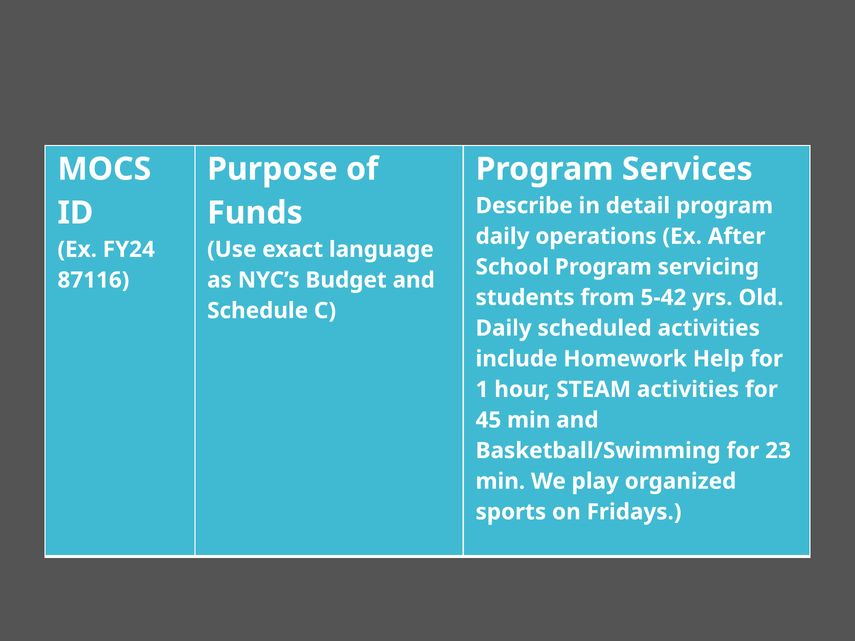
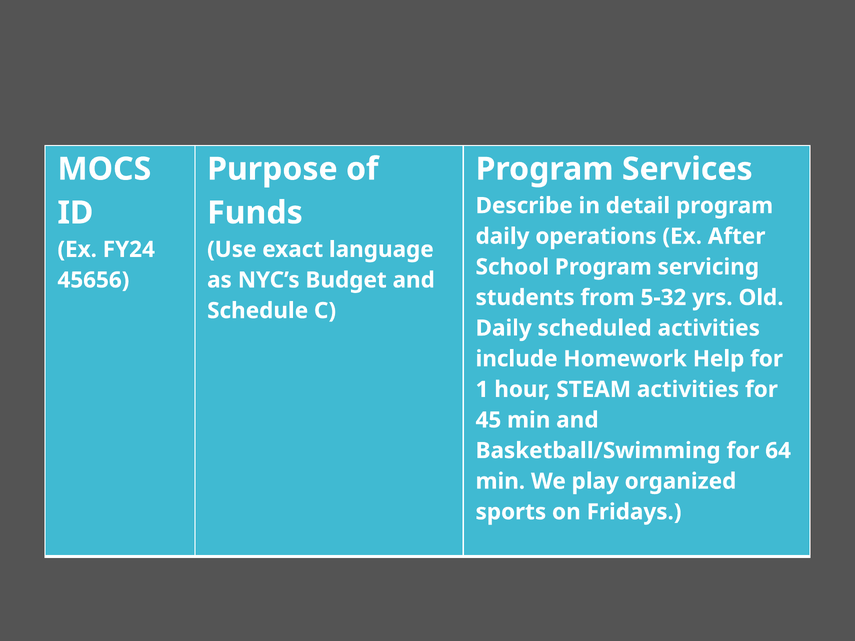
87116: 87116 -> 45656 (93, 280)
5-42: 5-42 -> 5-32 (663, 298)
23: 23 -> 64 (778, 451)
